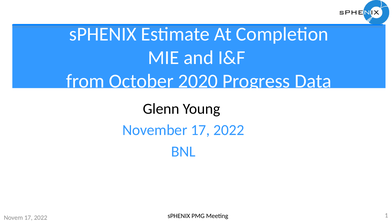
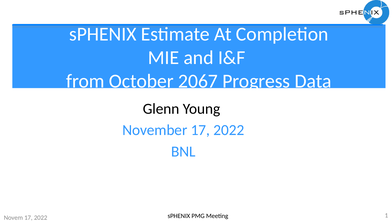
2020: 2020 -> 2067 (198, 81)
